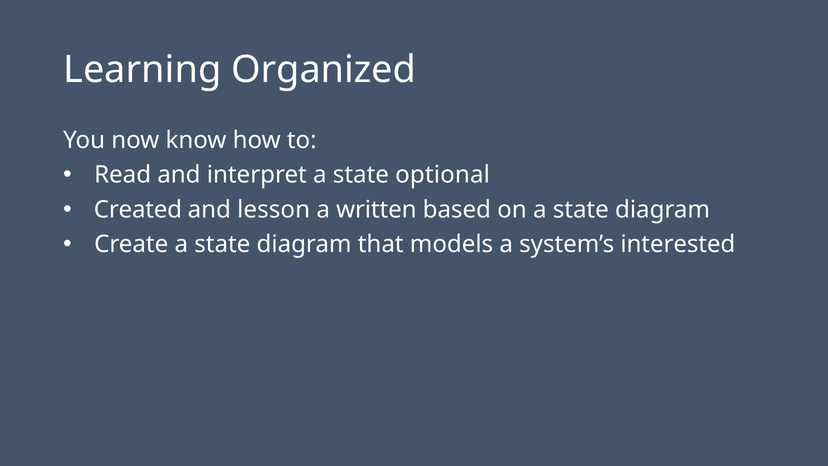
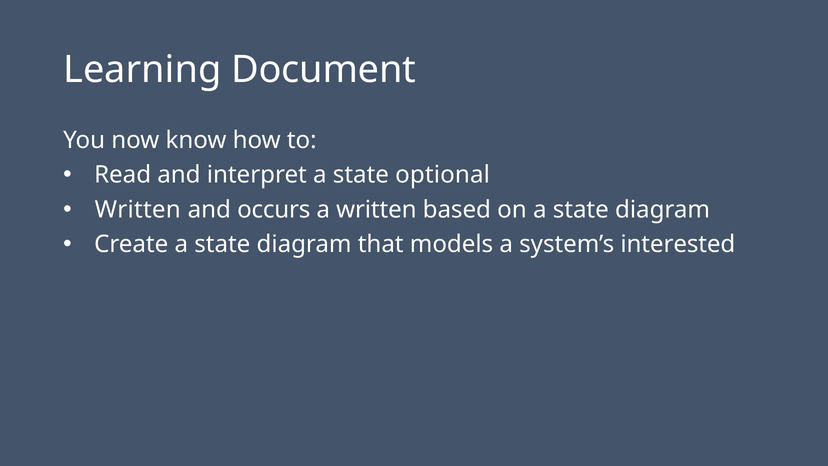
Organized: Organized -> Document (324, 70)
Created: Created -> Written (138, 209)
lesson: lesson -> occurs (274, 209)
